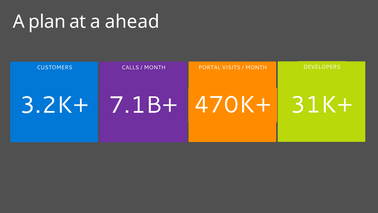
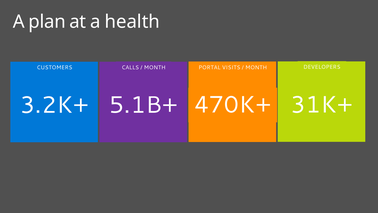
ahead: ahead -> health (132, 22)
7.1B+: 7.1B+ -> 5.1B+ (144, 105)
